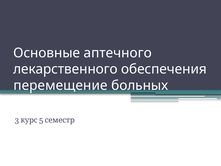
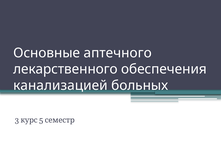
перемещение: перемещение -> канализацией (60, 85)
